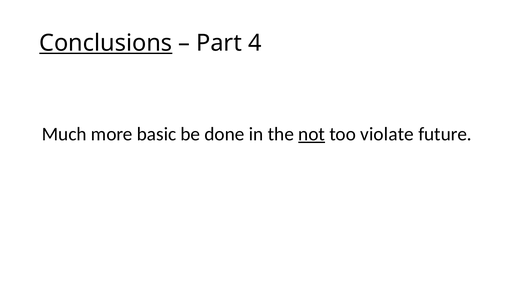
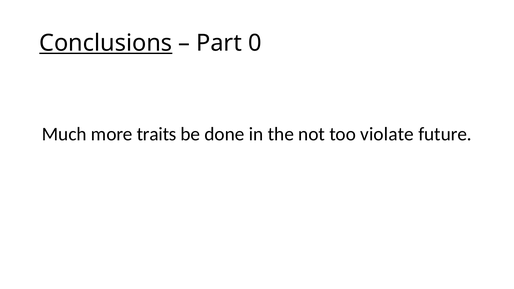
4: 4 -> 0 (255, 43)
basic: basic -> traits (157, 134)
not underline: present -> none (312, 134)
